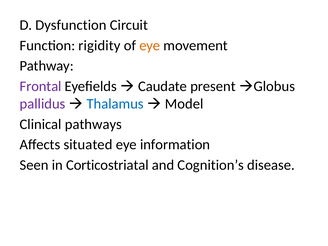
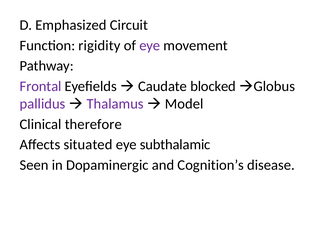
Dysfunction: Dysfunction -> Emphasized (71, 25)
eye colour: orange -> purple (150, 45)
present: present -> blocked (213, 86)
Thalamus colour: blue -> purple (115, 104)
pathways: pathways -> therefore (93, 124)
information: information -> subthalamic (175, 145)
Corticostriatal: Corticostriatal -> Dopaminergic (107, 165)
